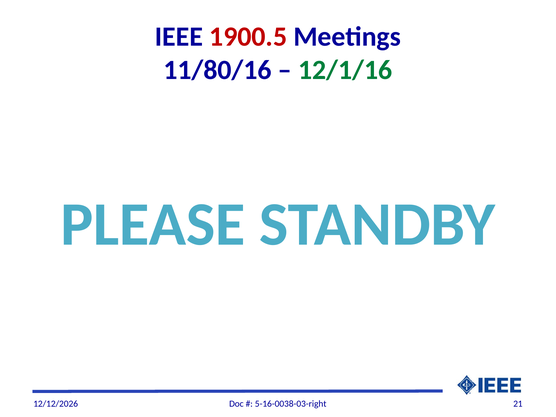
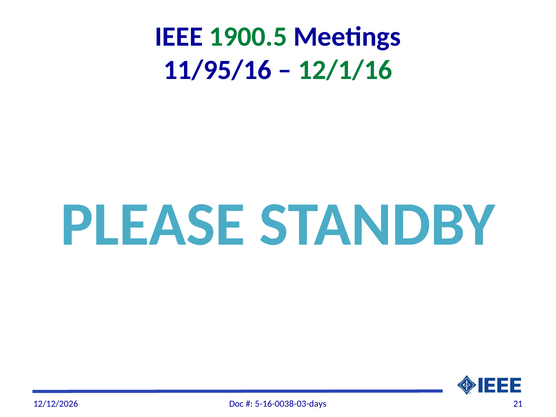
1900.5 colour: red -> green (248, 37)
11/80/16: 11/80/16 -> 11/95/16 (218, 70)
5-16-0038-03-right: 5-16-0038-03-right -> 5-16-0038-03-days (291, 404)
